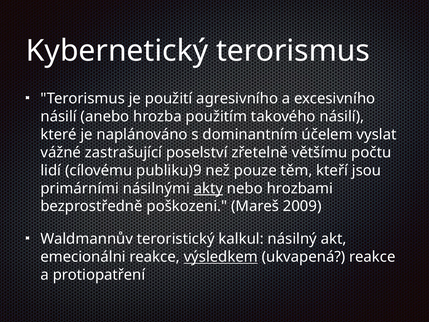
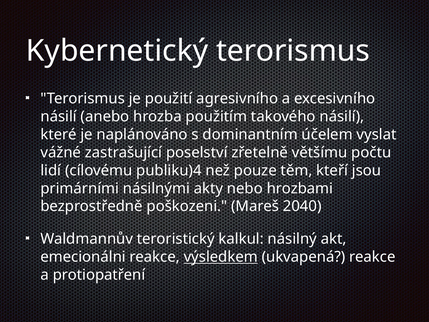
publiku)9: publiku)9 -> publiku)4 (169, 170)
akty underline: present -> none (208, 188)
2009: 2009 -> 2040 (302, 206)
